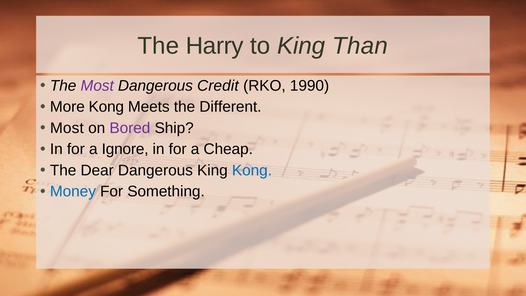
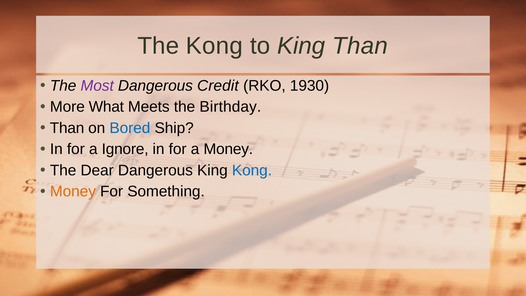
The Harry: Harry -> Kong (214, 46)
1990: 1990 -> 1930 (310, 86)
More Kong: Kong -> What (106, 107)
Different: Different -> Birthday (230, 107)
Most: Most -> Than (67, 128)
Bored colour: purple -> blue (130, 128)
a Cheap: Cheap -> Money (228, 149)
Money colour: blue -> orange (73, 192)
